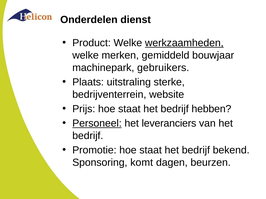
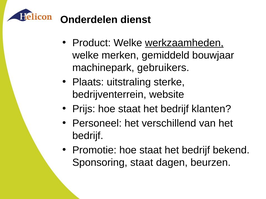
hebben: hebben -> klanten (211, 109)
Personeel underline: present -> none (97, 124)
leveranciers: leveranciers -> verschillend (169, 124)
Sponsoring komt: komt -> staat (142, 163)
